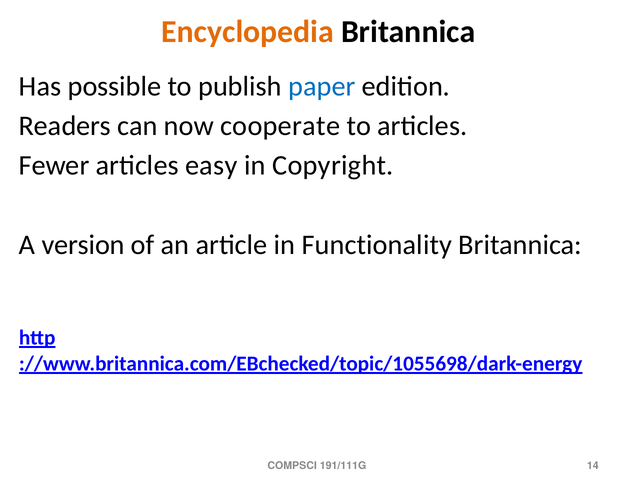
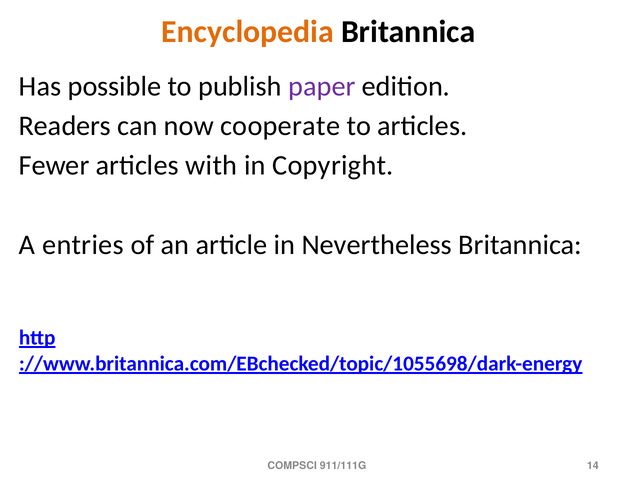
paper colour: blue -> purple (322, 86)
easy: easy -> with (211, 166)
version: version -> entries (83, 245)
Functionality: Functionality -> Nevertheless (377, 245)
191/111G: 191/111G -> 911/111G (343, 465)
